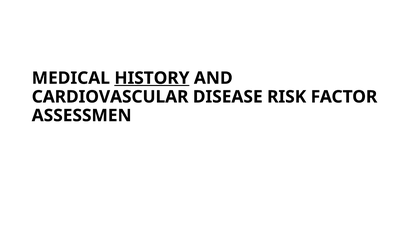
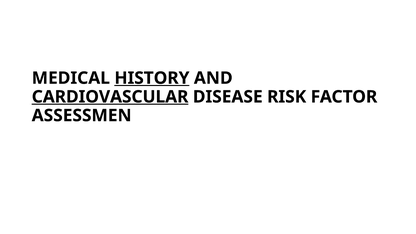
CARDIOVASCULAR underline: none -> present (110, 97)
